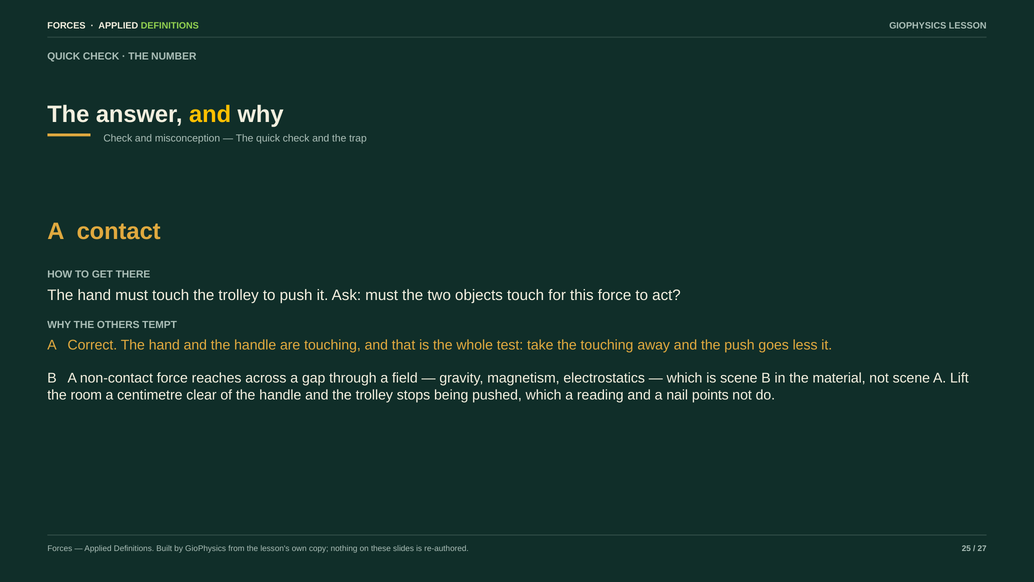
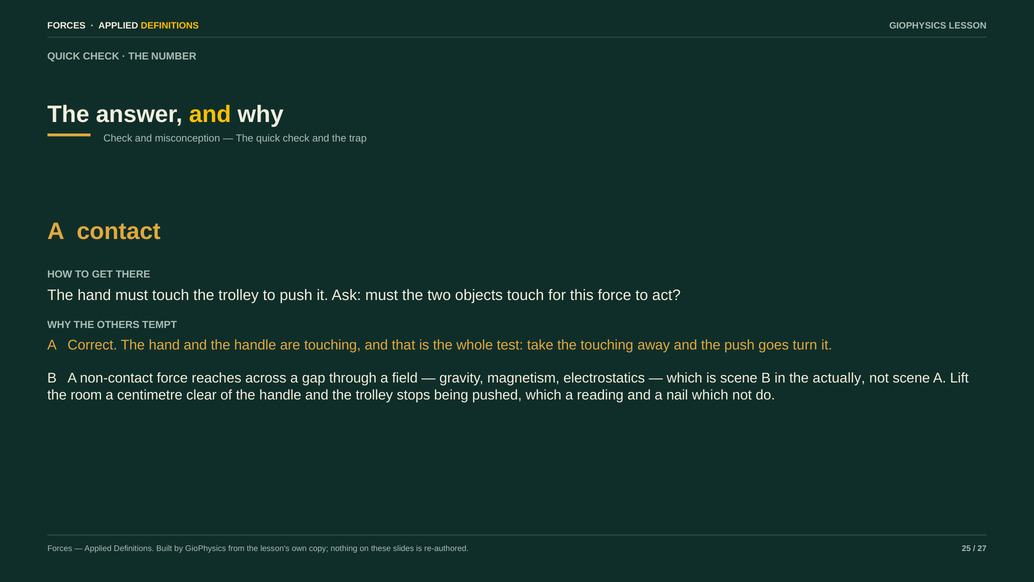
DEFINITIONS colour: light green -> yellow (170, 25)
less: less -> turn (805, 345)
material: material -> actually (839, 378)
nail points: points -> which (710, 395)
